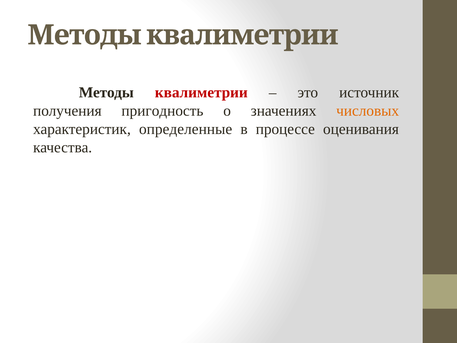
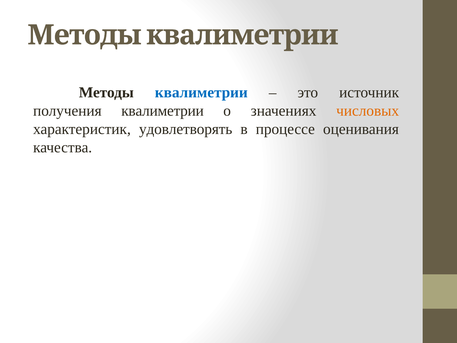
квалиметрии colour: red -> blue (201, 92)
получения пригодность: пригодность -> квалиметрии (163, 111)
определенные: определенные -> удовлетворять (186, 129)
